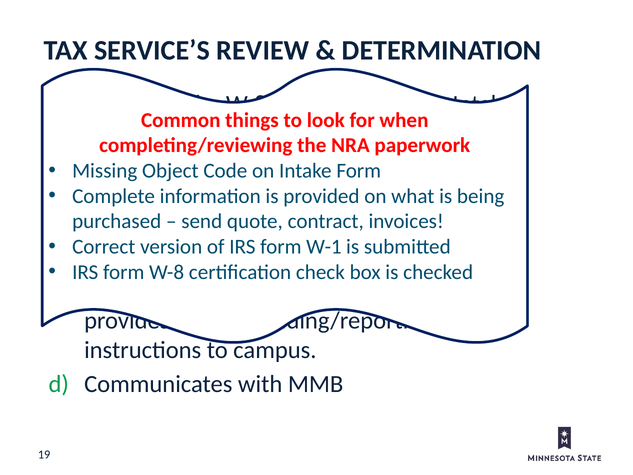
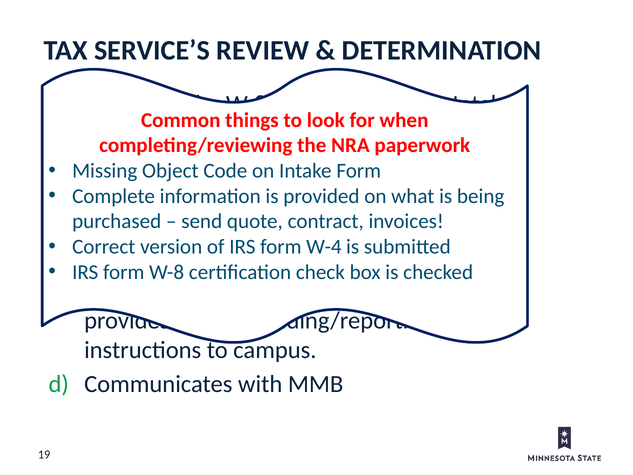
W-1: W-1 -> W-4 (324, 247)
